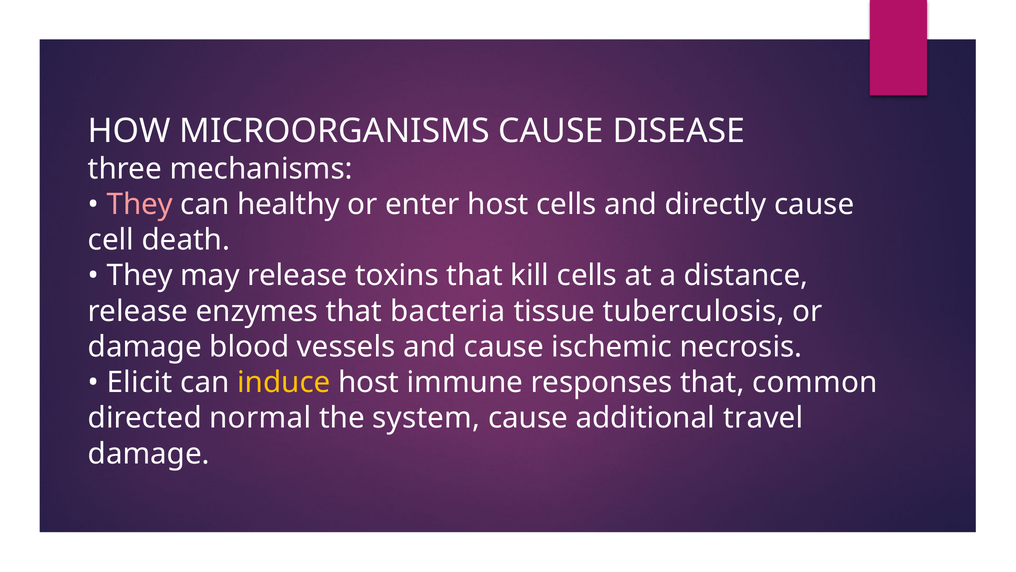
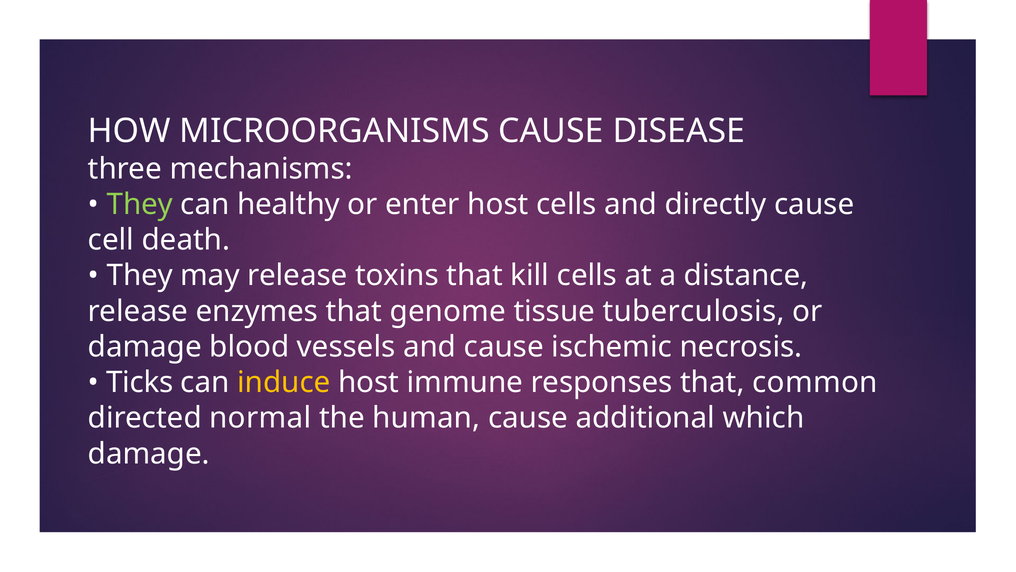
They colour: pink -> light green (140, 204)
bacteria: bacteria -> genome (448, 311)
Elicit: Elicit -> Ticks (140, 382)
system: system -> human (426, 418)
travel: travel -> which (763, 418)
